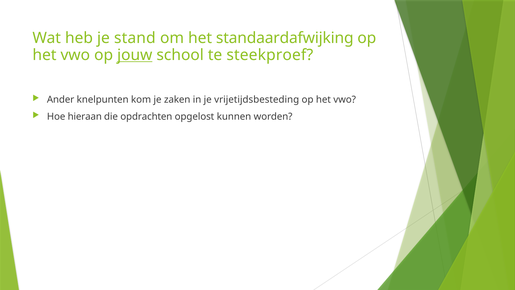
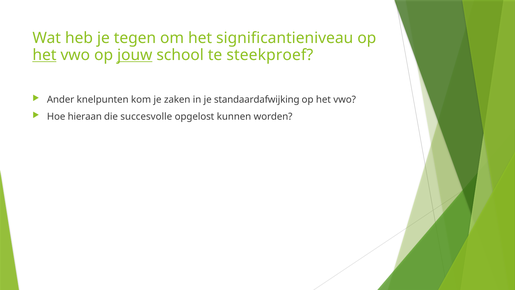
stand: stand -> tegen (135, 38)
standaardafwijking: standaardafwijking -> significantieniveau (285, 38)
het underline: none -> present (44, 55)
vrijetijdsbesteding: vrijetijdsbesteding -> standaardafwijking (257, 100)
opdrachten: opdrachten -> succesvolle (146, 117)
